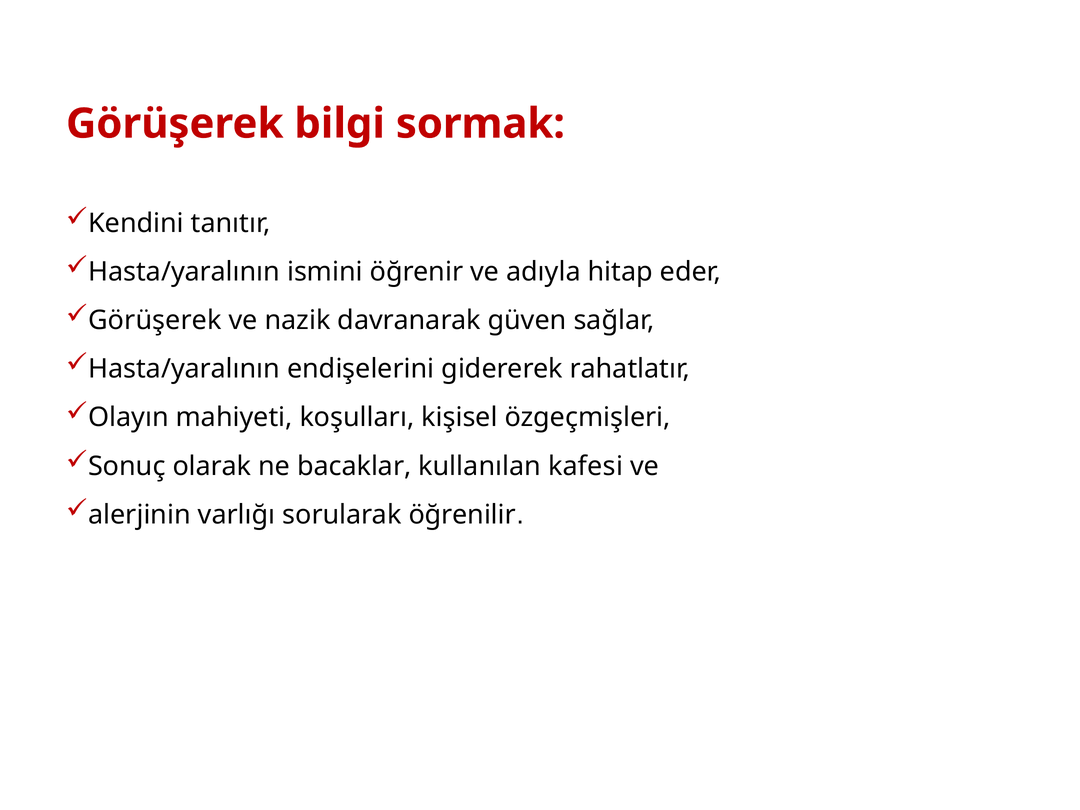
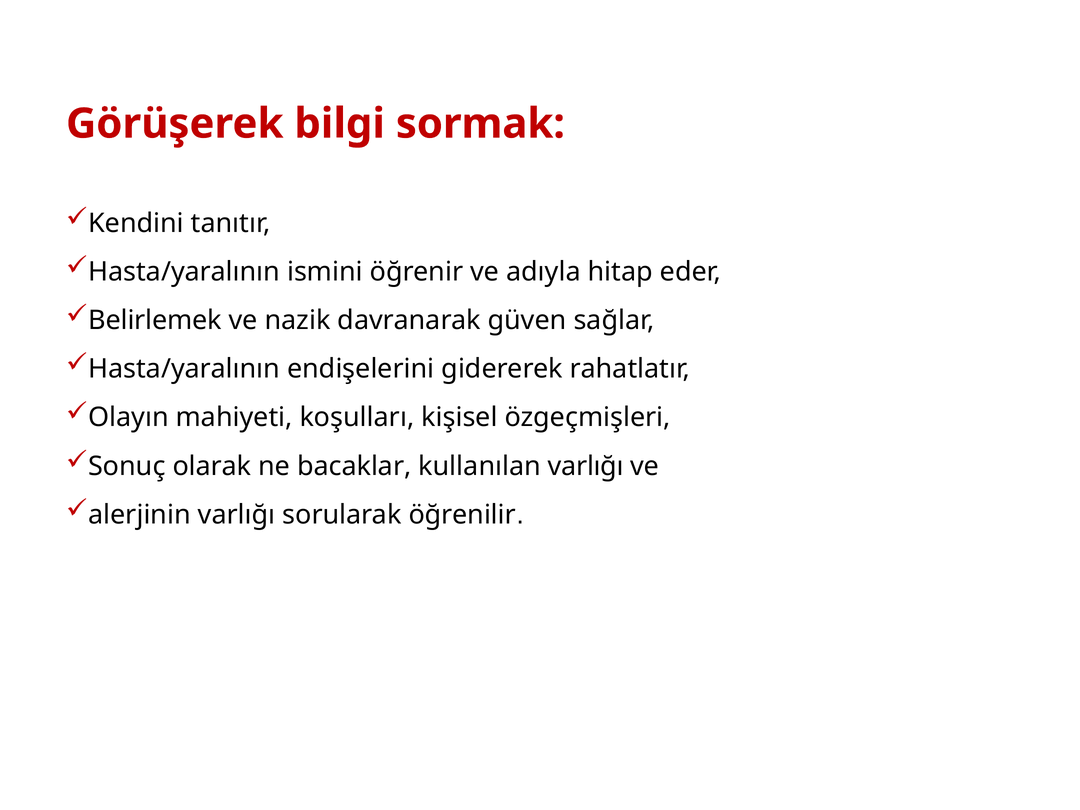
Görüşerek: Görüşerek -> Belirlemek (155, 320)
kullanılan kafesi: kafesi -> varlığı (586, 466)
